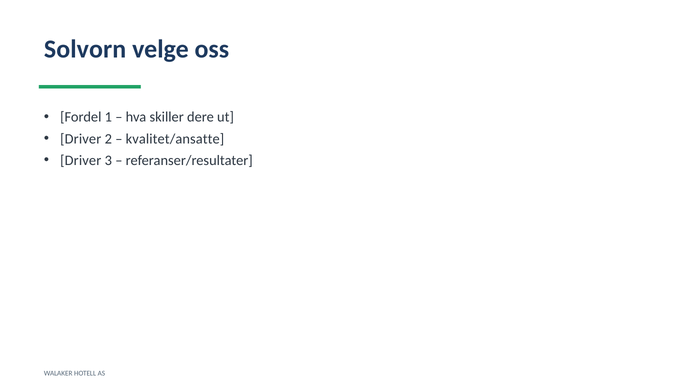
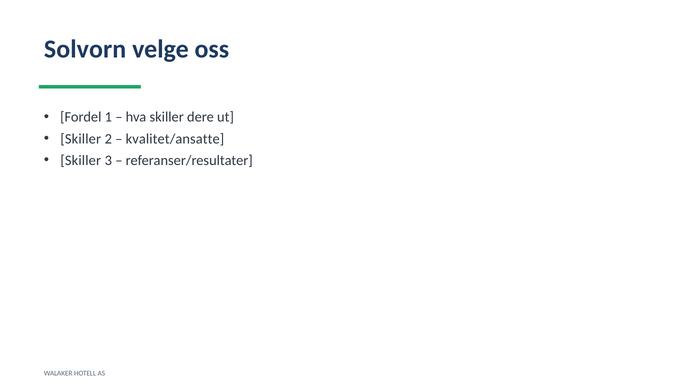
Driver: Driver -> Skiller (81, 139)
Driver: Driver -> Skiller (81, 160)
